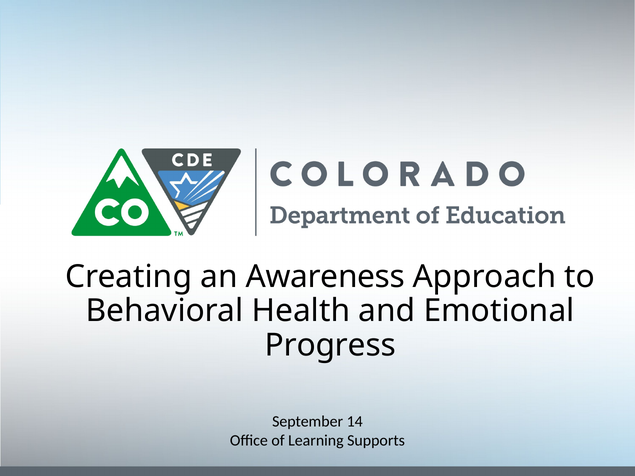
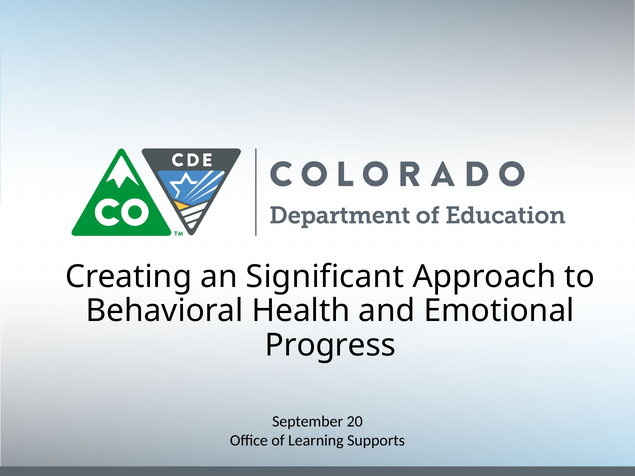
Awareness: Awareness -> Significant (325, 277)
14: 14 -> 20 (355, 422)
